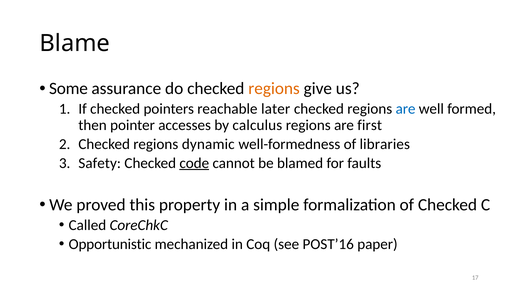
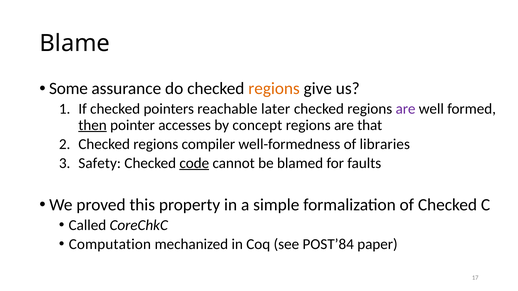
are colour: blue -> purple (406, 109)
then underline: none -> present (93, 125)
calculus: calculus -> concept (257, 125)
first: first -> that (370, 125)
dynamic: dynamic -> compiler (208, 144)
Opportunistic: Opportunistic -> Computation (110, 244)
POST’16: POST’16 -> POST’84 (328, 244)
